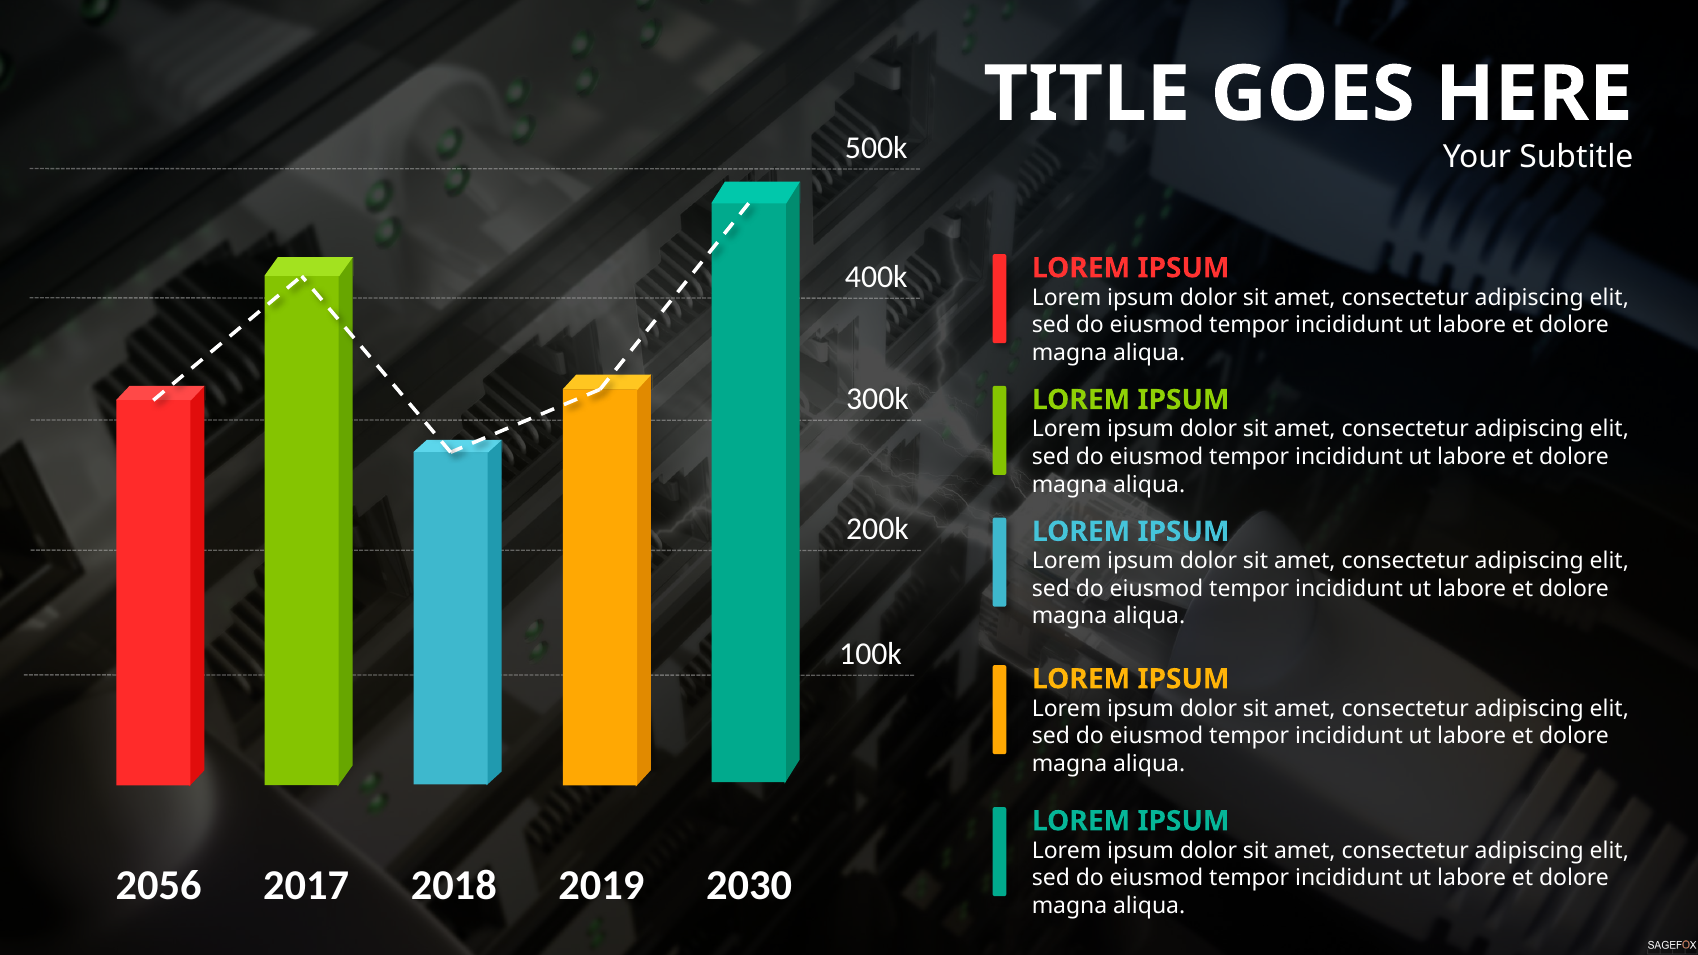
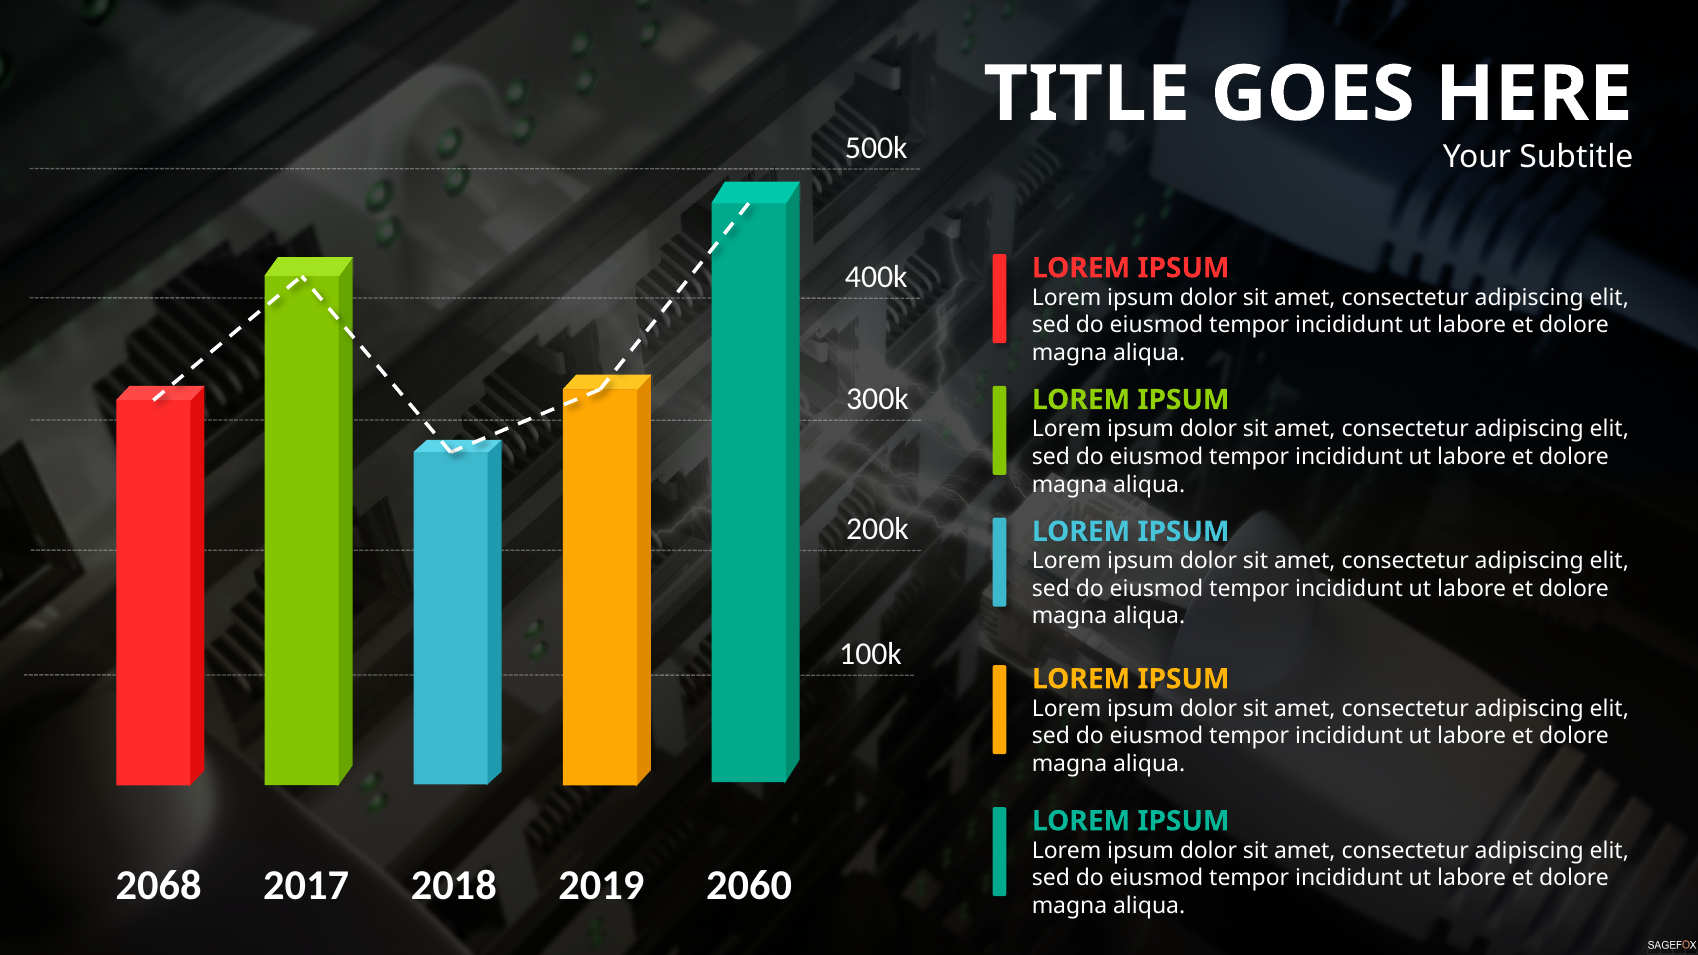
2056: 2056 -> 2068 (159, 886)
2030: 2030 -> 2060 (749, 886)
